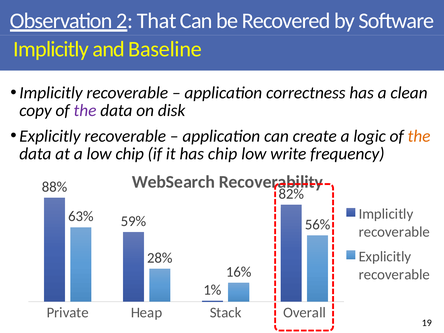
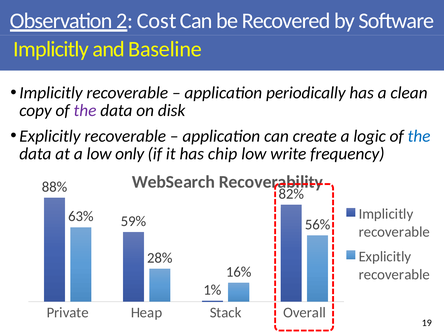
That: That -> Cost (157, 21)
correctness: correctness -> periodically (306, 93)
the colour: orange -> blue (419, 136)
low chip: chip -> only (130, 154)
